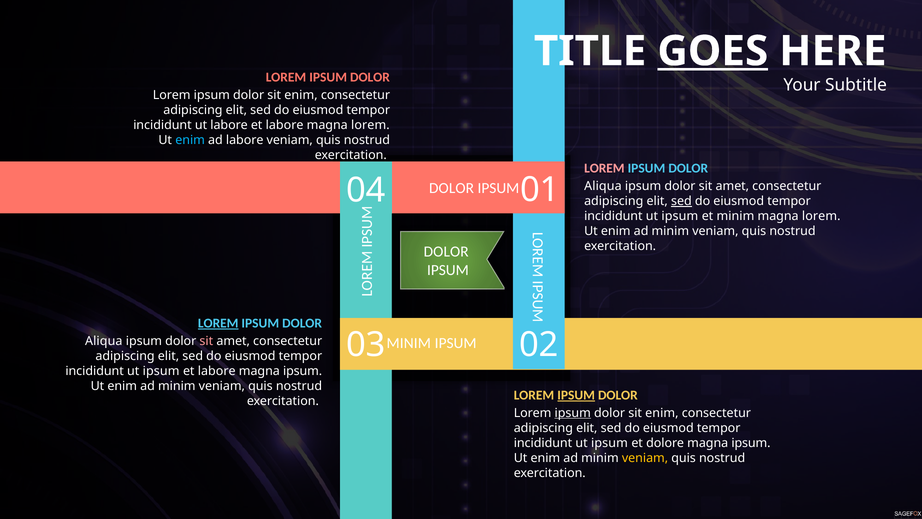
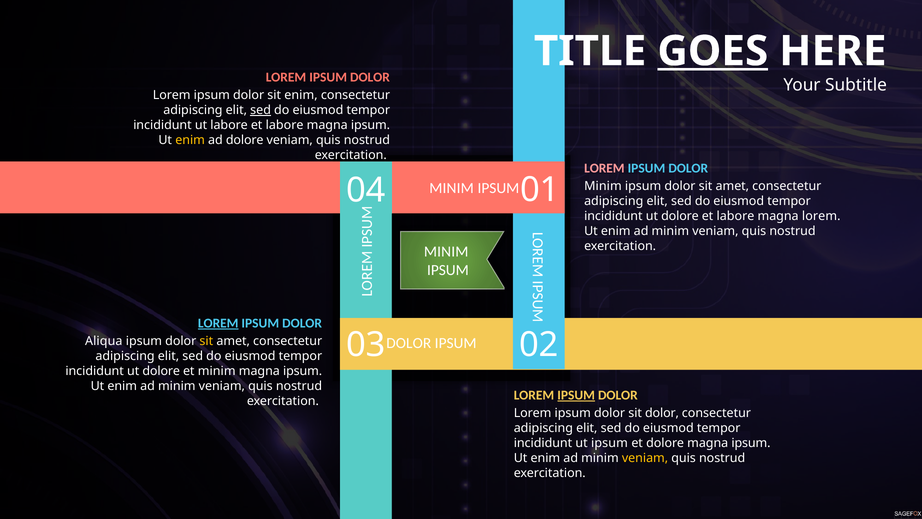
sed underline: none -> present (261, 110)
lorem: lorem -> ipsum (370, 125)
enim colour: light blue -> yellow (190, 140)
ad labore: labore -> dolore (245, 140)
DOLOR: DOLOR -> MINIM (452, 188)
Aliqua: Aliqua -> Minim (603, 186)
sed underline: present -> none (681, 201)
ipsum: ipsum -> dolore (680, 216)
minim: minim -> labore (735, 216)
DOLOR: DOLOR -> MINIM (446, 252)
MINIM: MINIM -> DOLOR (409, 343)
sit colour: pink -> yellow (206, 341)
ipsum: ipsum -> dolore (161, 371)
labore: labore -> minim (217, 371)
ipsum underline: present -> none (573, 413)
enim: enim -> dolor (662, 413)
